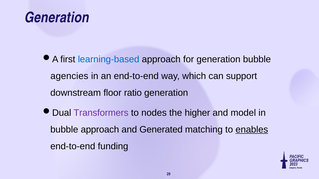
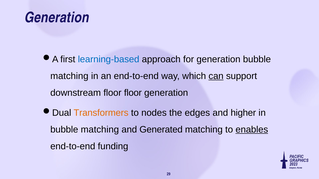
agencies: agencies -> matching (69, 76)
can underline: none -> present (216, 76)
floor ratio: ratio -> floor (133, 93)
Transformers colour: purple -> orange (101, 113)
higher: higher -> edges (197, 113)
model: model -> higher (243, 113)
approach: approach -> matching (100, 130)
